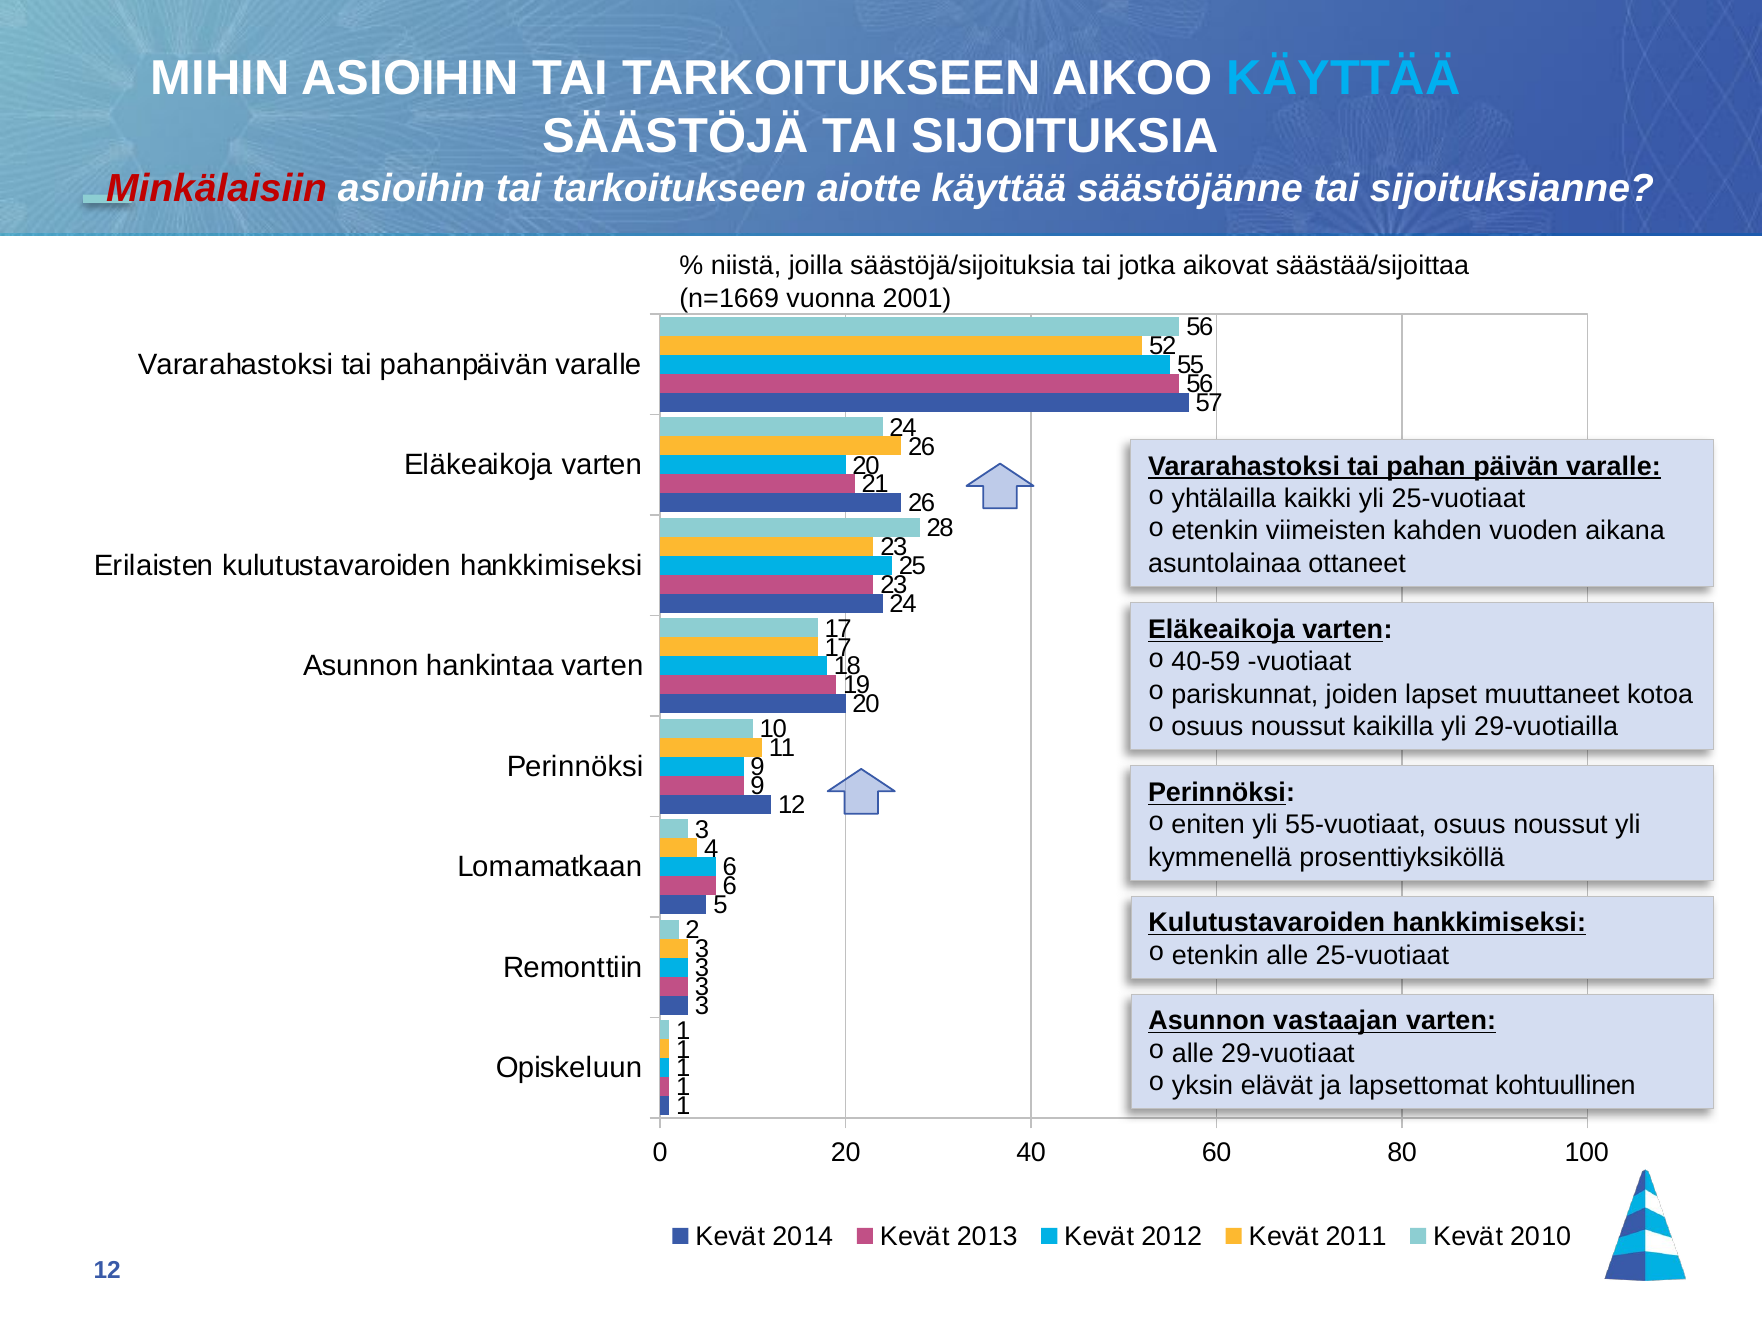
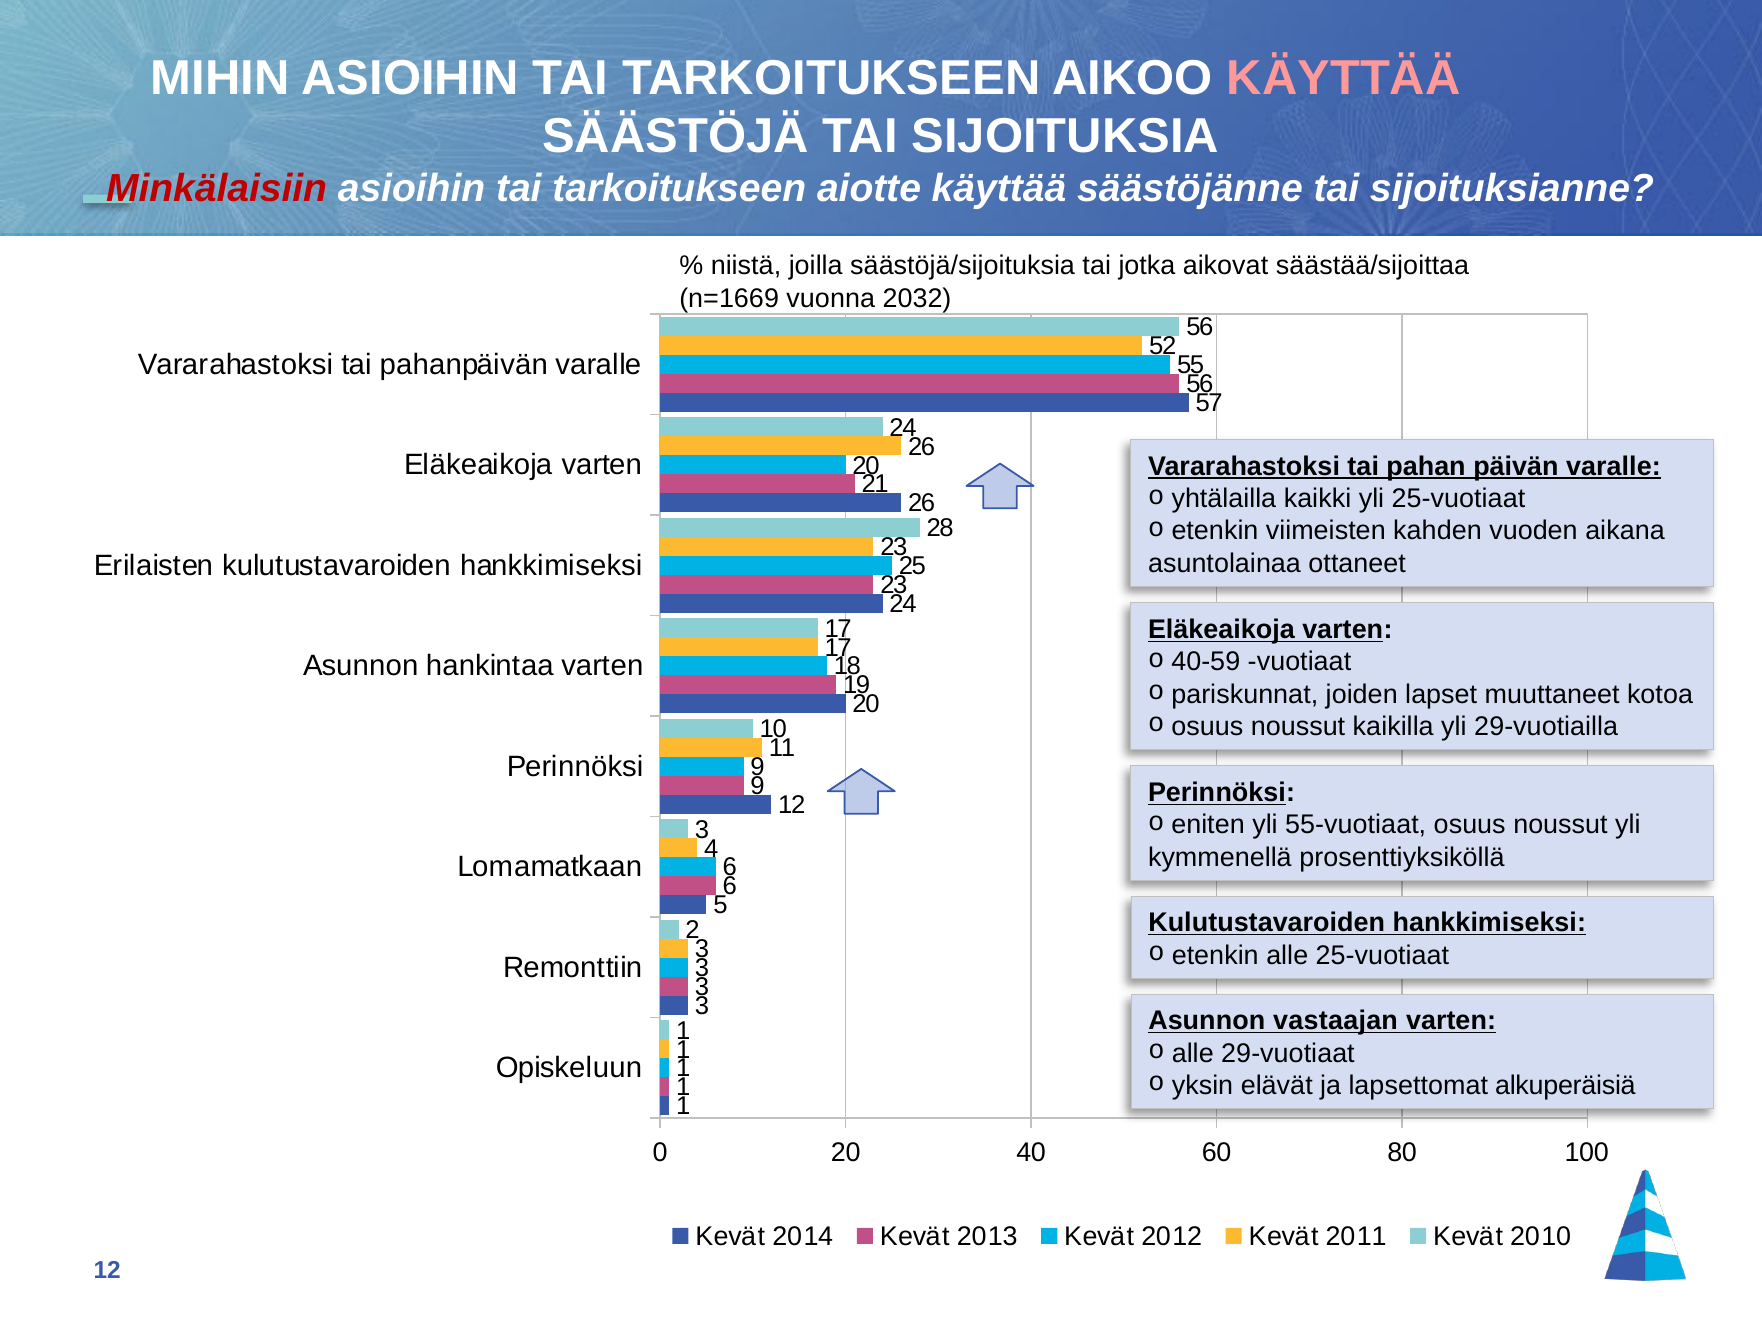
KÄYTTÄÄ colour: light blue -> pink (1344, 78)
2001: 2001 -> 2032 (917, 298)
kohtuullinen: kohtuullinen -> alkuperäisiä (1565, 1085)
